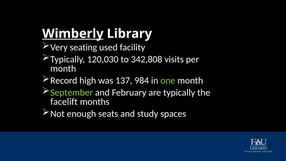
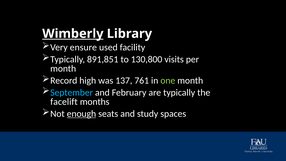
seating: seating -> ensure (83, 47)
120,030: 120,030 -> 891,851 (103, 59)
342,808: 342,808 -> 130,800 (147, 59)
984: 984 -> 761 (142, 80)
September colour: light green -> light blue (72, 92)
enough underline: none -> present (81, 114)
